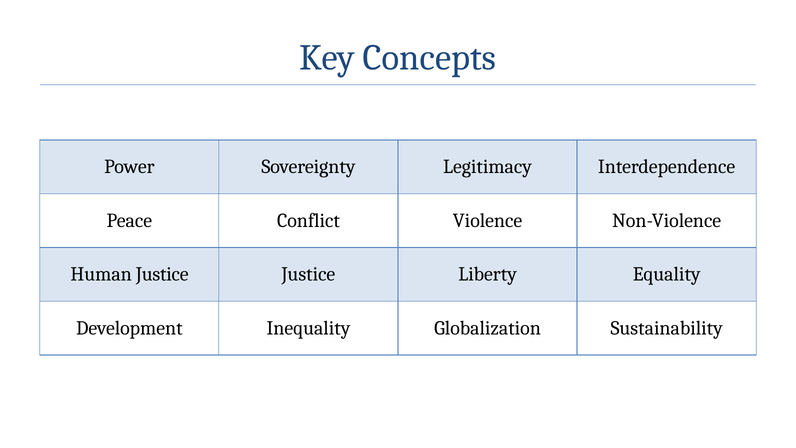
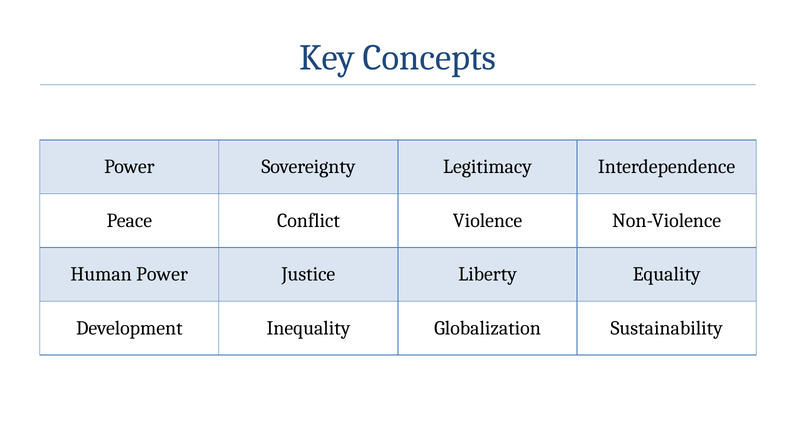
Human Justice: Justice -> Power (162, 274)
